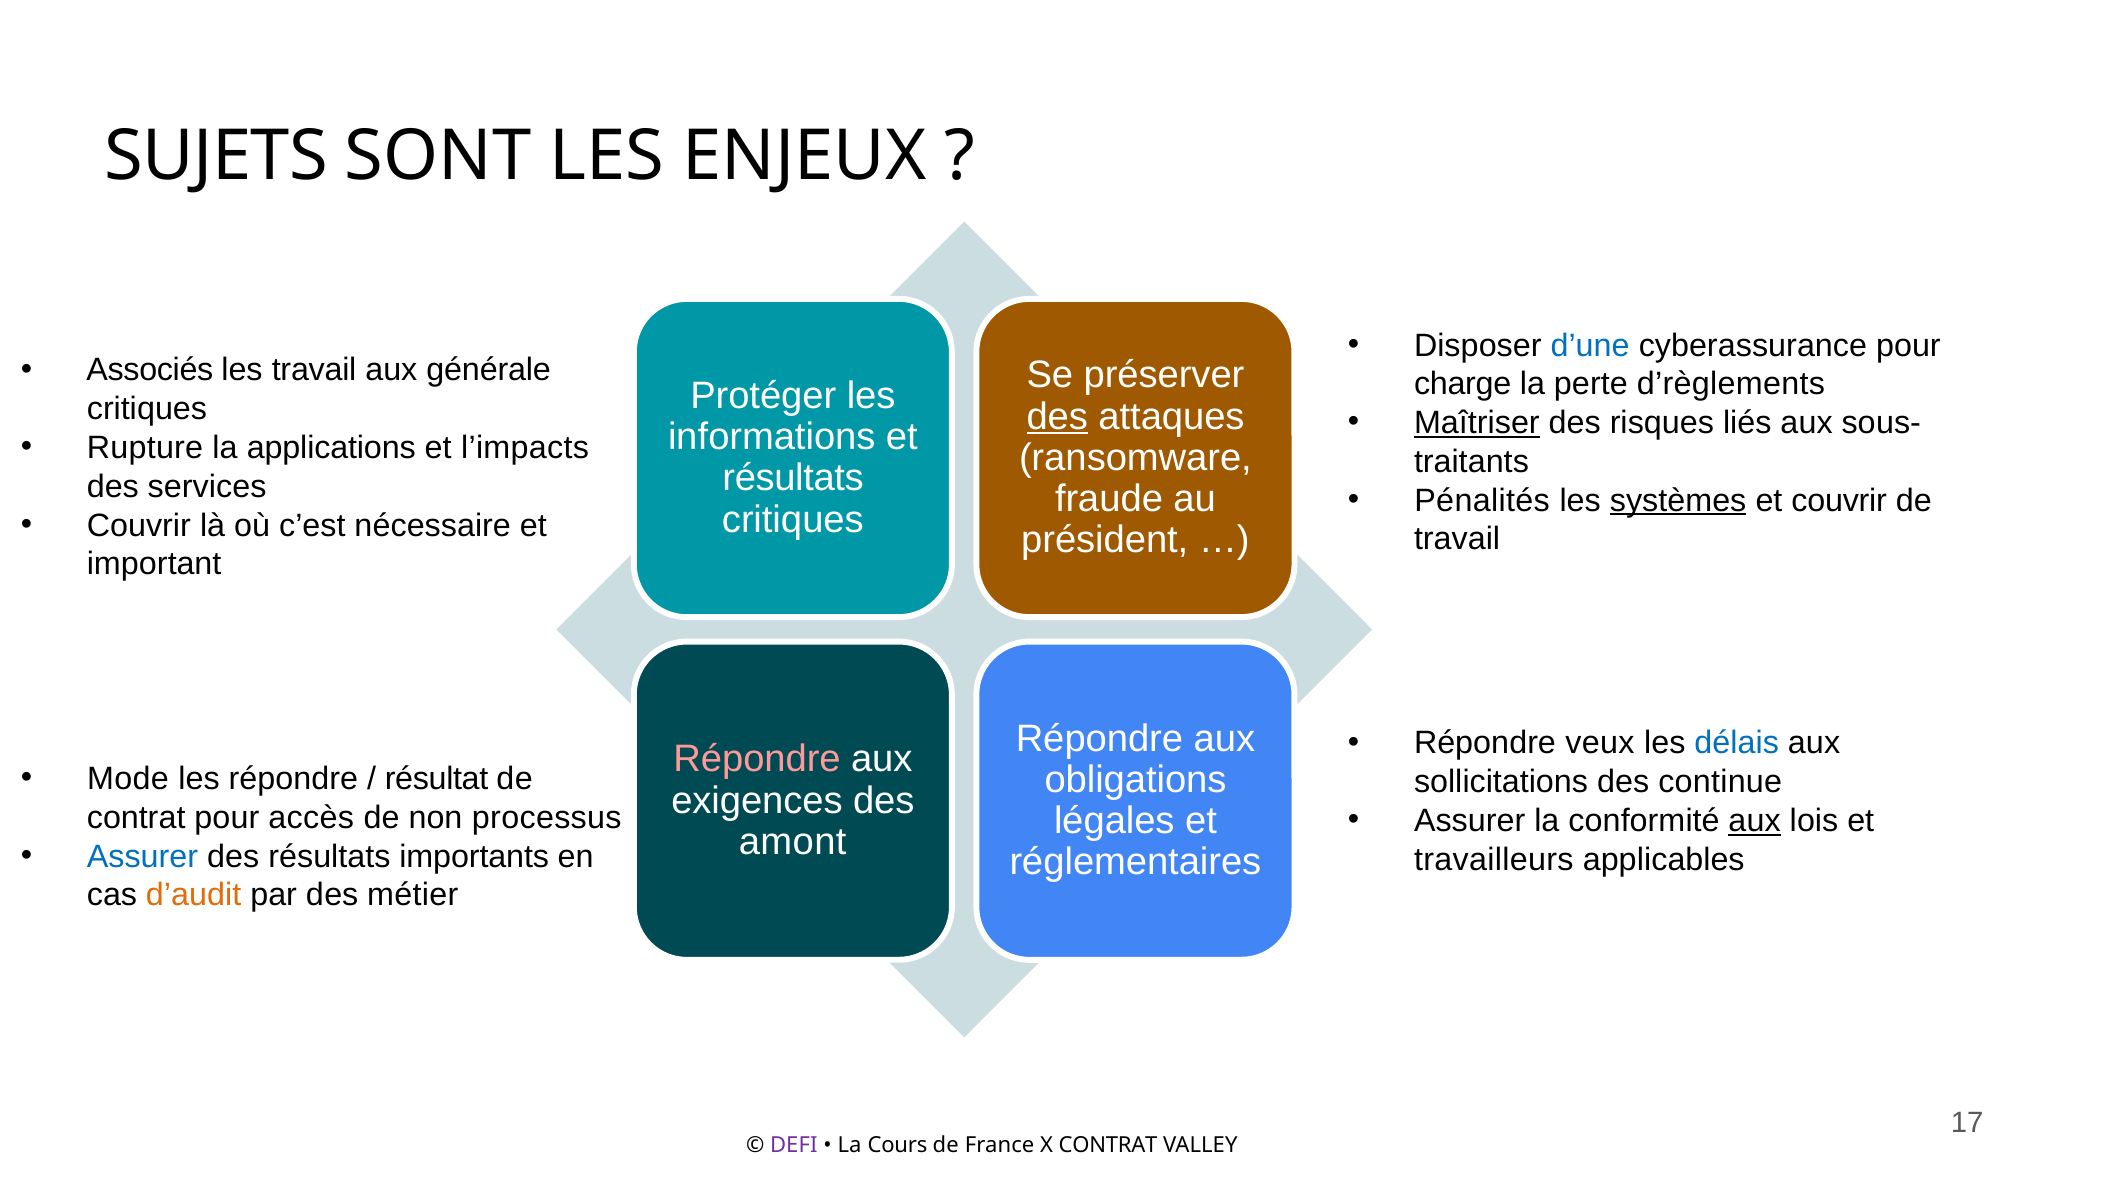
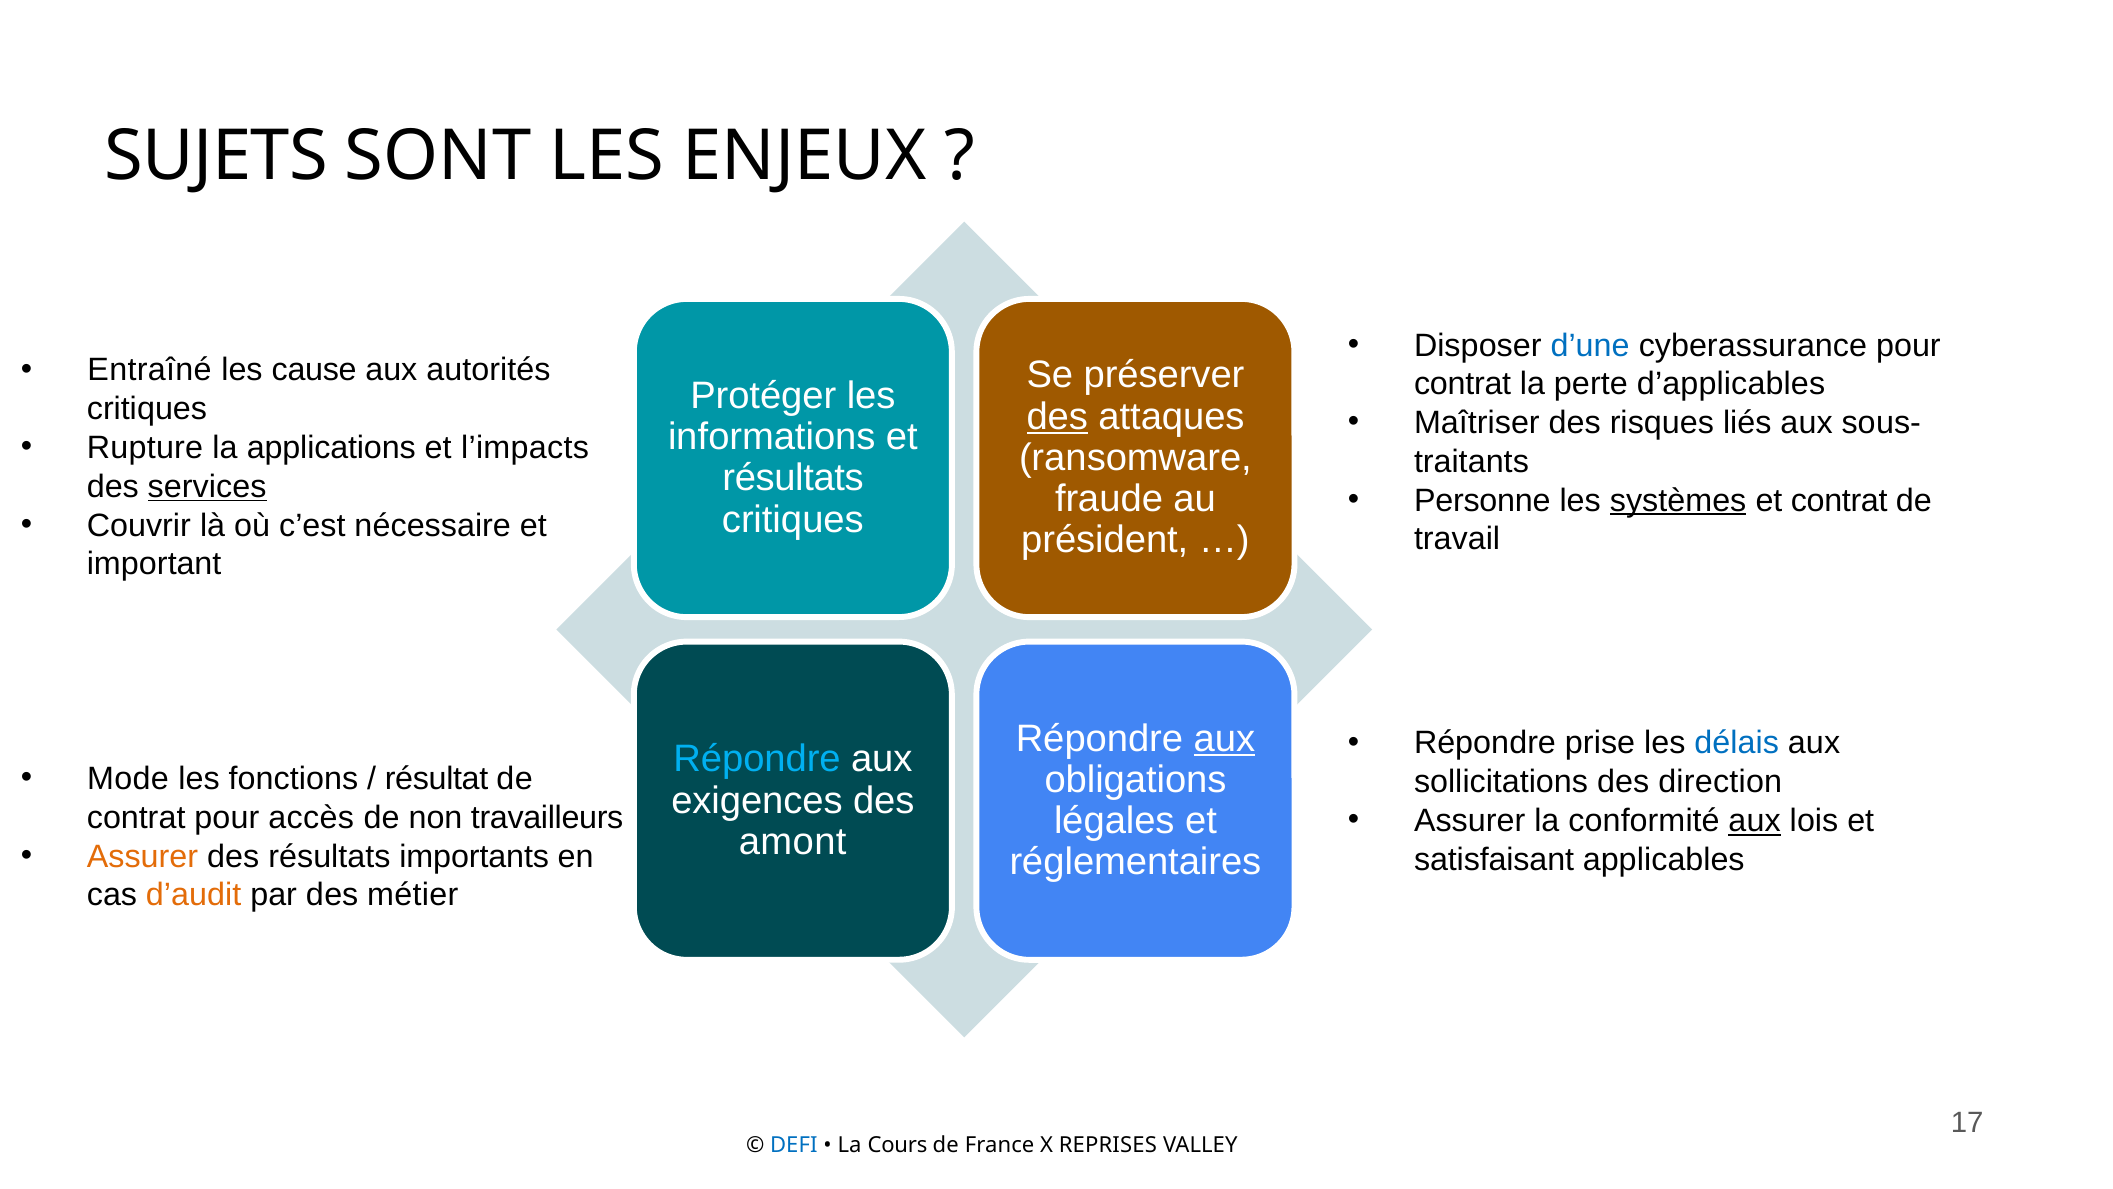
Associés: Associés -> Entraîné (150, 370)
les travail: travail -> cause (314, 370)
générale: générale -> autorités (489, 370)
charge: charge -> contrat (1463, 384)
d’règlements: d’règlements -> d’applicables (1731, 384)
Maîtriser underline: present -> none (1477, 423)
services underline: none -> present (207, 486)
Pénalités: Pénalités -> Personne (1482, 500)
et couvrir: couvrir -> contrat (1839, 500)
aux underline: none -> present (1224, 738)
veux: veux -> prise (1600, 743)
Répondre colour: pink -> light blue (757, 759)
les répondre: répondre -> fonctions (293, 779)
continue: continue -> direction (1720, 782)
processus: processus -> travailleurs (547, 817)
Assurer colour: blue -> orange (143, 856)
travailleurs: travailleurs -> satisfaisant (1494, 859)
DEFI colour: purple -> blue (794, 1145)
X CONTRAT: CONTRAT -> REPRISES (1108, 1145)
